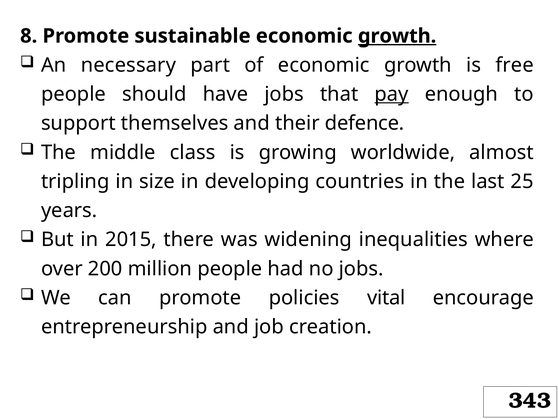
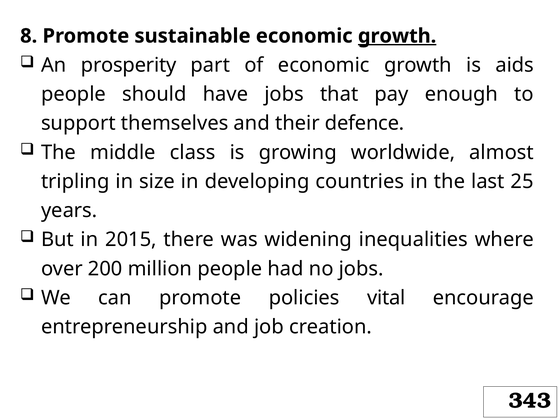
necessary: necessary -> prosperity (129, 65)
free: free -> aids (515, 65)
pay underline: present -> none (392, 94)
